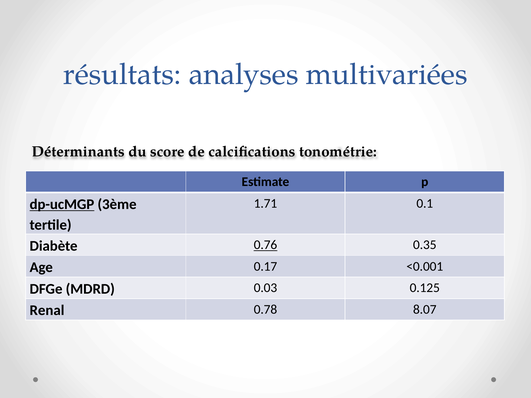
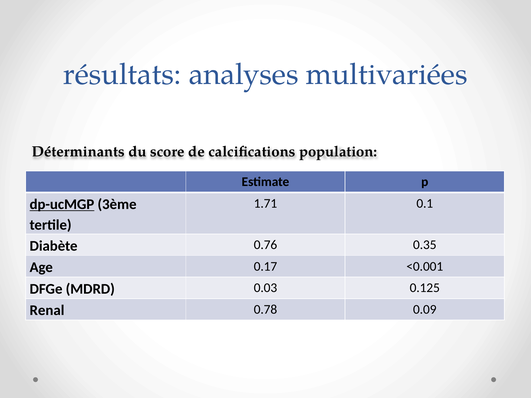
tonométrie: tonométrie -> population (338, 152)
0.76 underline: present -> none (265, 245)
8.07: 8.07 -> 0.09 (425, 310)
